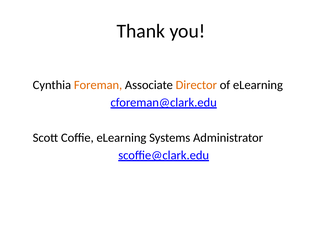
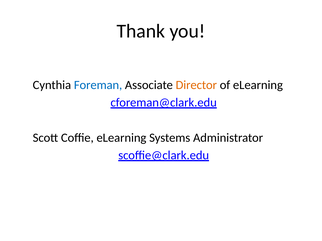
Foreman colour: orange -> blue (98, 85)
